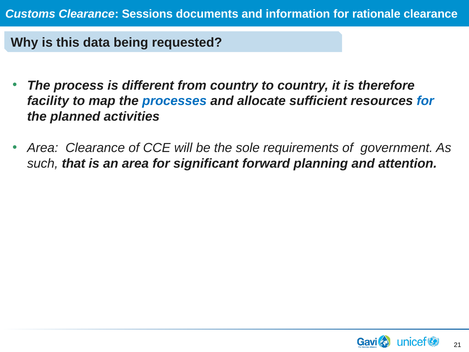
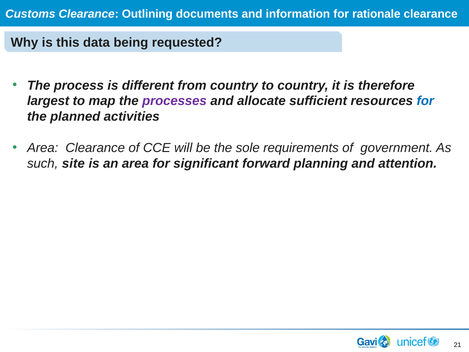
Sessions: Sessions -> Outlining (147, 14)
facility: facility -> largest (48, 101)
processes colour: blue -> purple (174, 101)
that: that -> site (73, 164)
